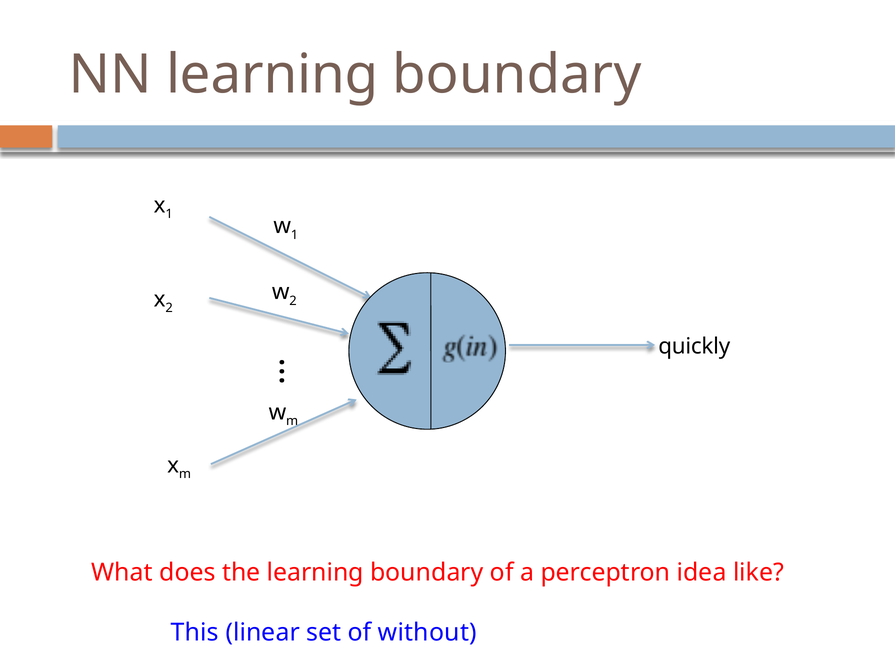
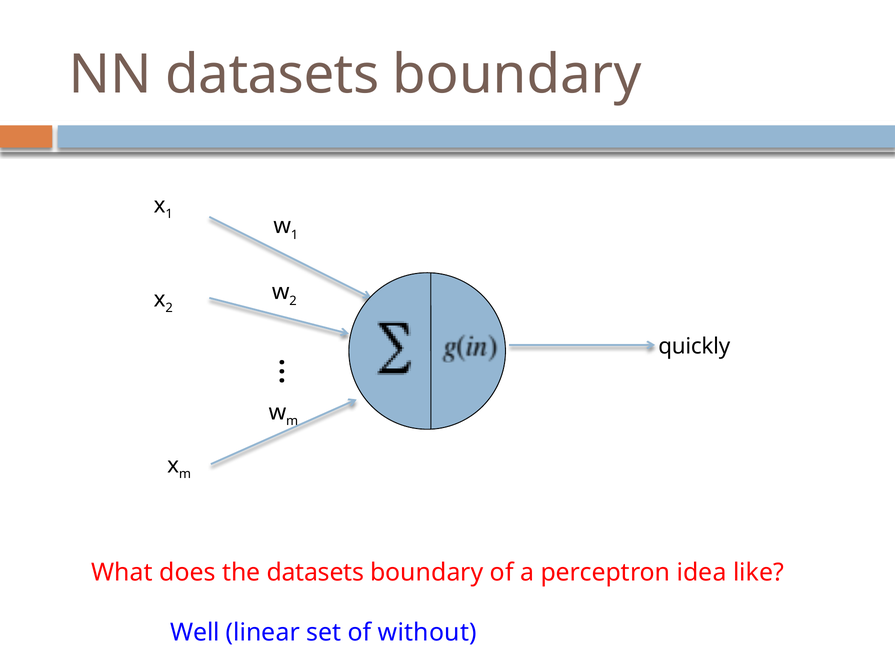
NN learning: learning -> datasets (272, 75)
the learning: learning -> datasets (315, 573)
This: This -> Well (195, 633)
